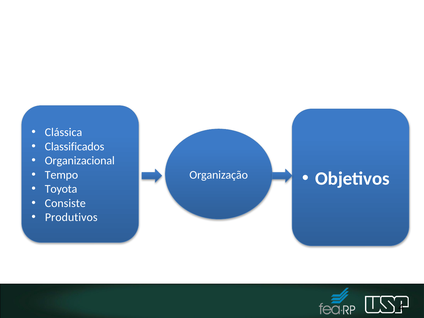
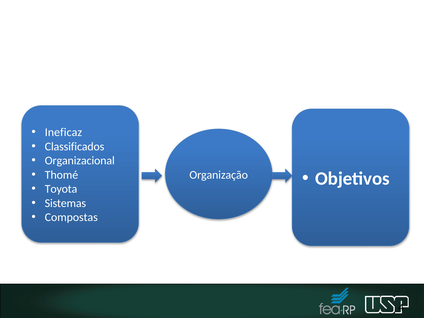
Clássica: Clássica -> Ineficaz (63, 132)
Tempo: Tempo -> Thomé (61, 175)
Consiste: Consiste -> Sistemas (65, 203)
Produtivos: Produtivos -> Compostas (71, 217)
